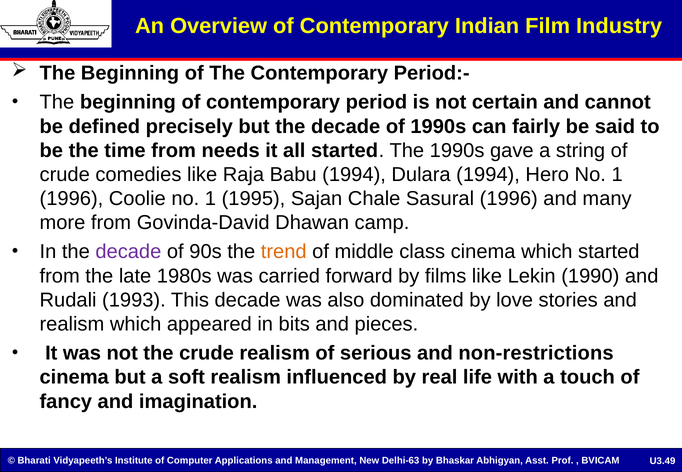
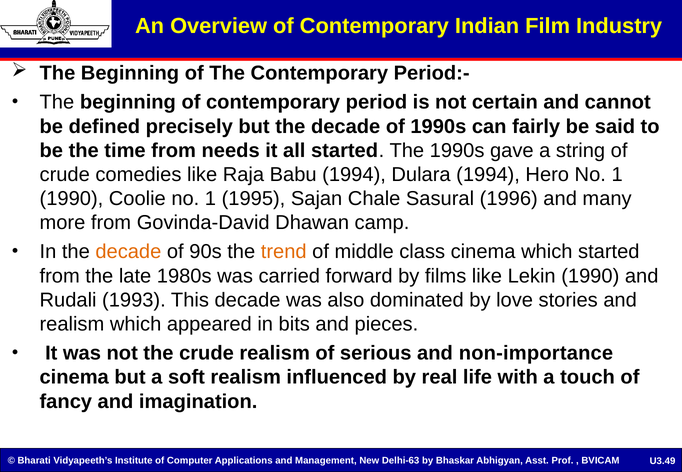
1996: 1996 -> 1990 (71, 199)
decade colour: purple -> orange (128, 252)
non-restrictions: non-restrictions -> non-importance (536, 353)
